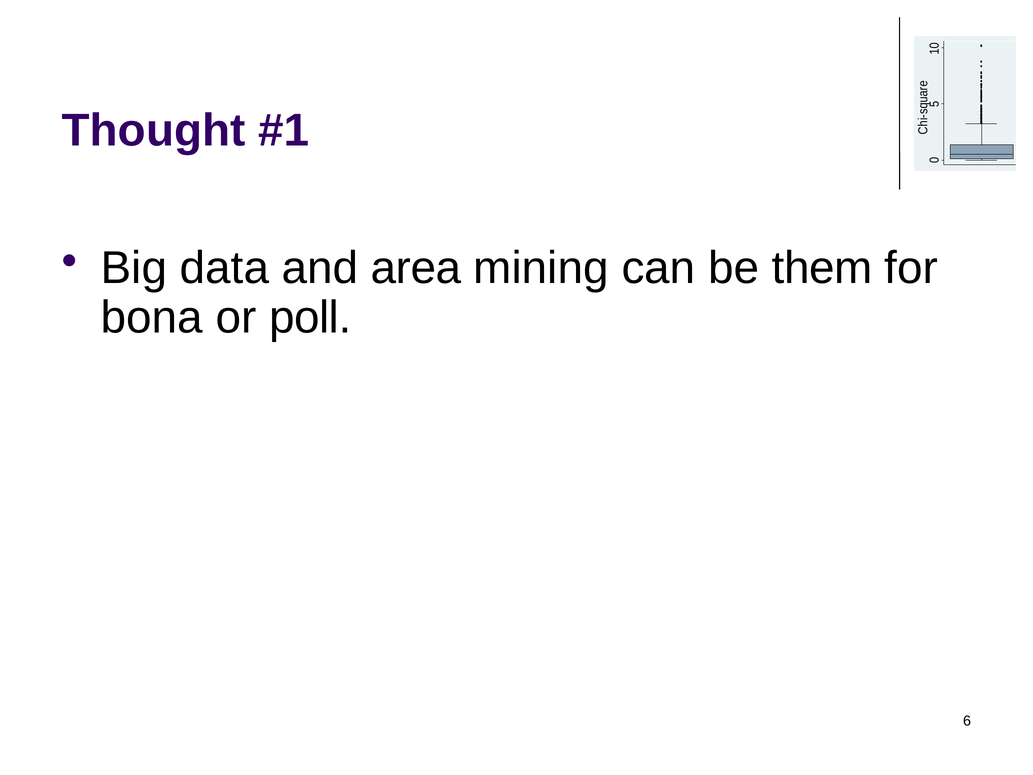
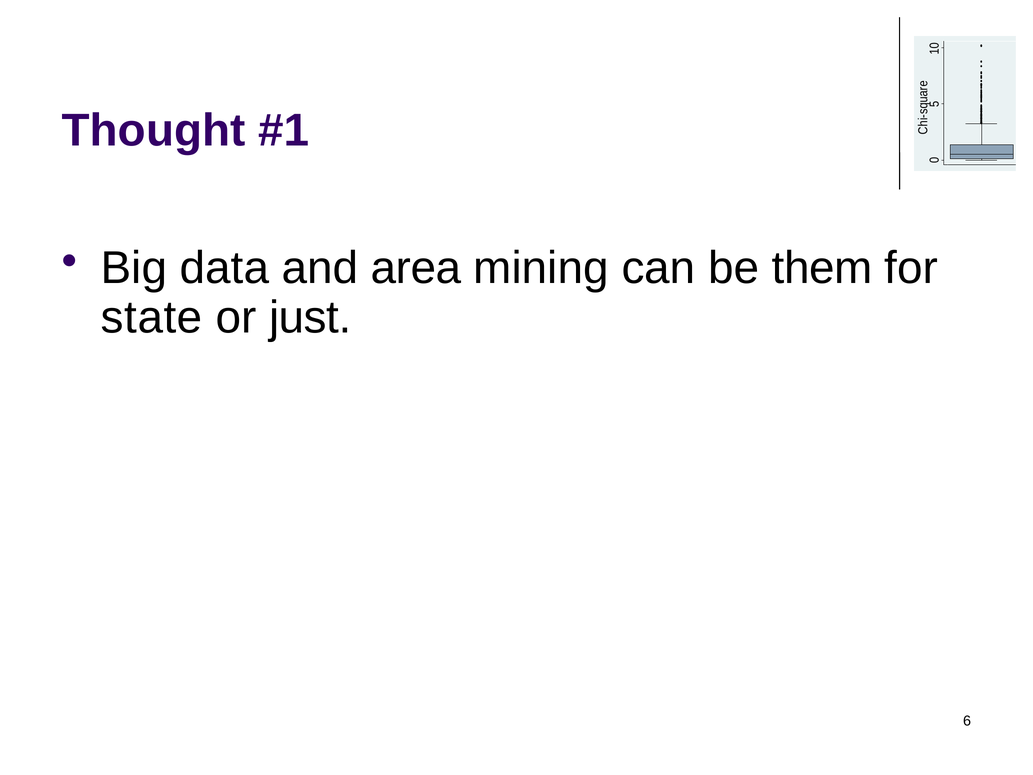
bona: bona -> state (152, 318)
poll: poll -> just (310, 318)
